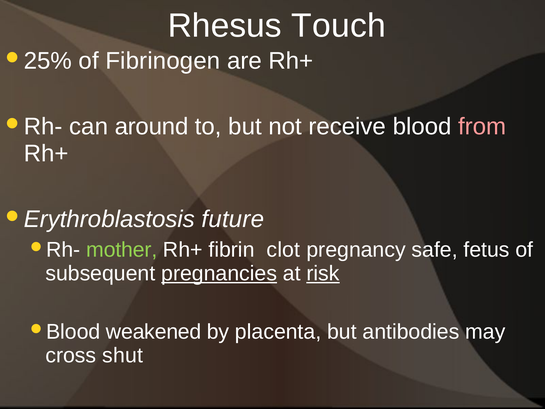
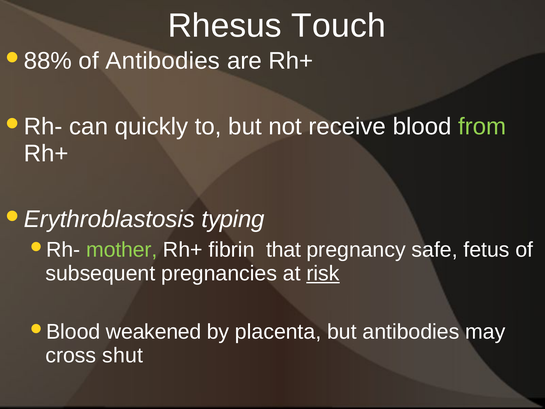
25%: 25% -> 88% (48, 61)
of Fibrinogen: Fibrinogen -> Antibodies (163, 61)
around: around -> quickly (151, 126)
from colour: pink -> light green (482, 126)
future: future -> typing (233, 219)
clot: clot -> that (284, 250)
pregnancies underline: present -> none (219, 273)
